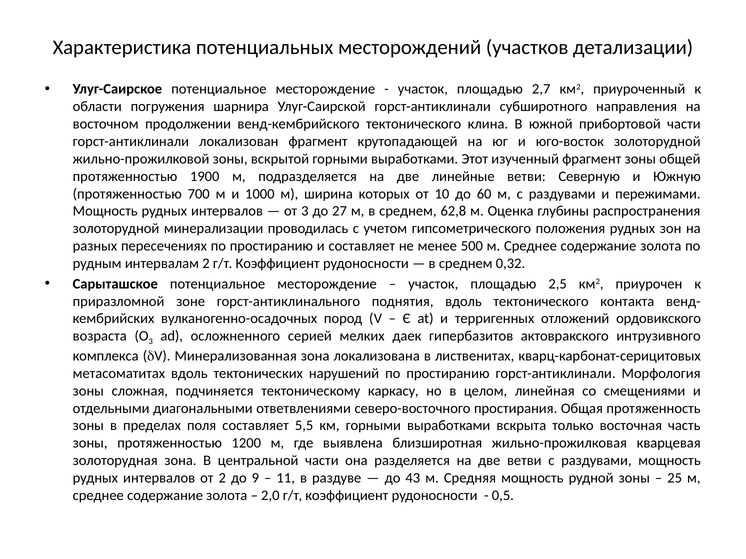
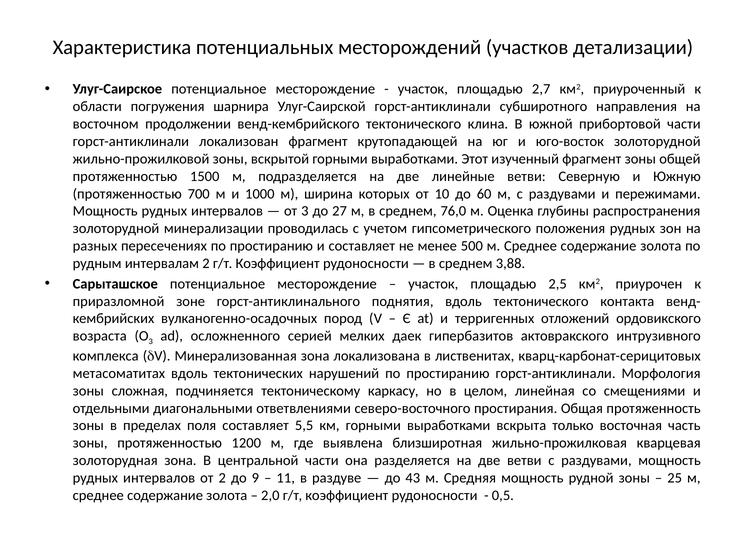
1900: 1900 -> 1500 (205, 176)
62,8: 62,8 -> 76,0 (453, 211)
0,32: 0,32 -> 3,88 (511, 264)
